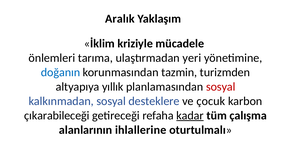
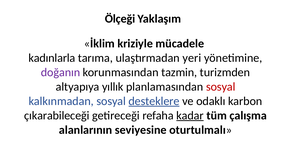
Aralık: Aralık -> Ölçeği (120, 19)
önlemleri: önlemleri -> kadınlarla (52, 58)
doğanın colour: blue -> purple (60, 73)
desteklere underline: none -> present (154, 101)
çocuk: çocuk -> odaklı (211, 101)
ihlallerine: ihlallerine -> seviyesine (141, 130)
